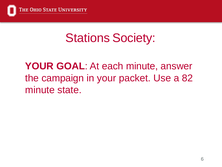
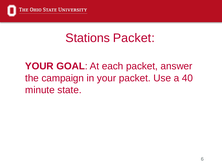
Stations Society: Society -> Packet (134, 38)
each minute: minute -> packet (142, 66)
82: 82 -> 40 (187, 78)
